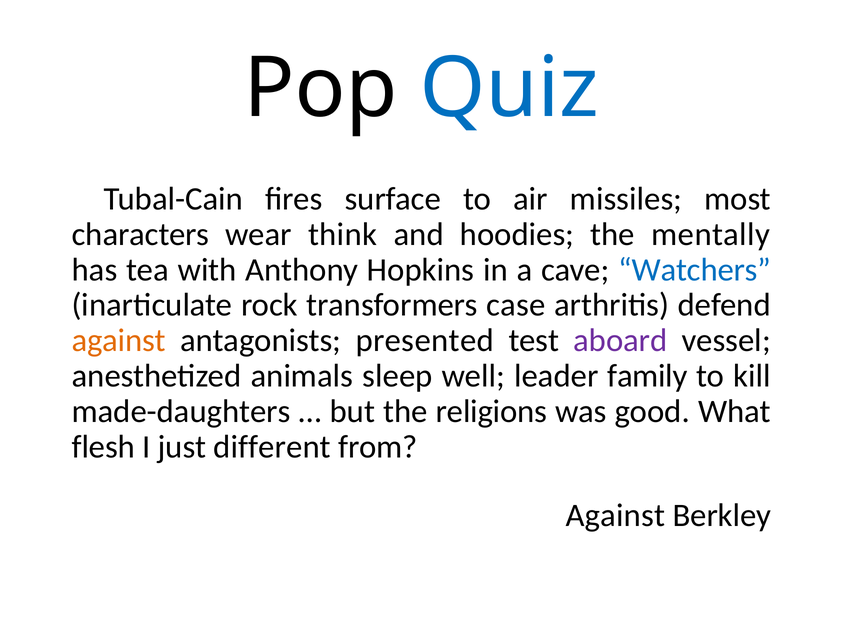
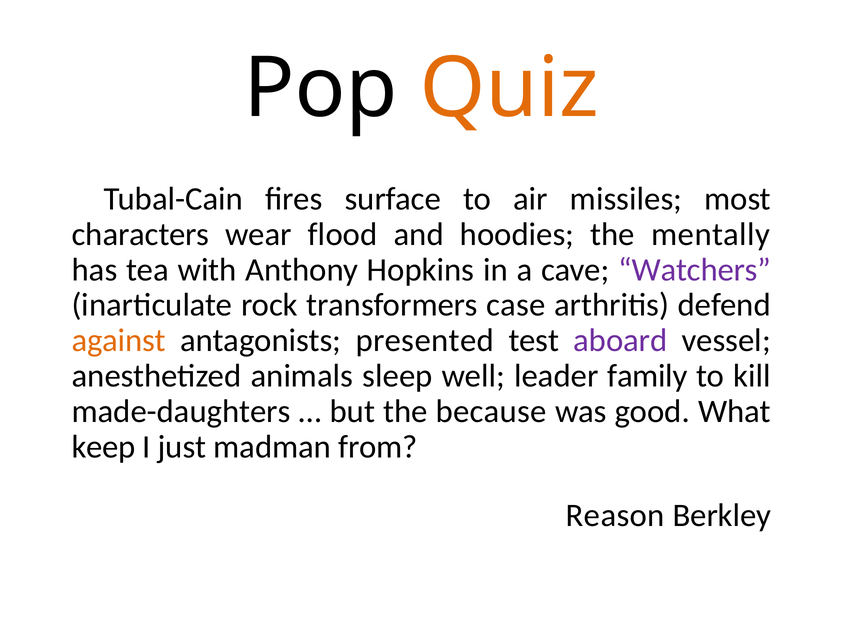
Quiz colour: blue -> orange (509, 89)
think: think -> flood (343, 234)
Watchers colour: blue -> purple (695, 270)
religions: religions -> because (491, 411)
flesh: flesh -> keep (103, 447)
different: different -> madman (272, 447)
Against: Against -> Reason (615, 516)
